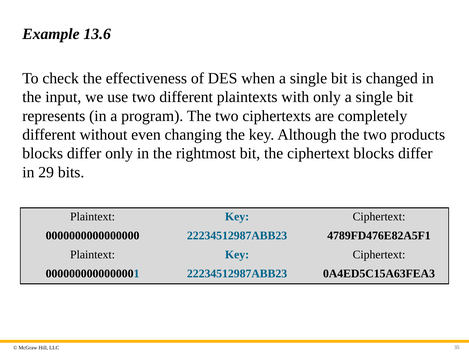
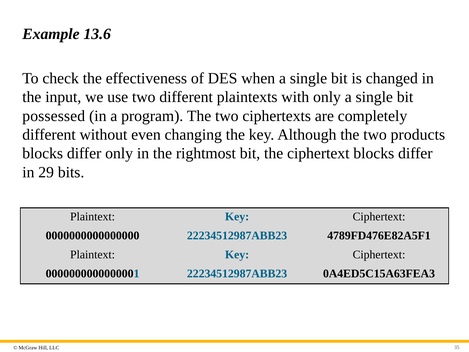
represents: represents -> possessed (54, 116)
